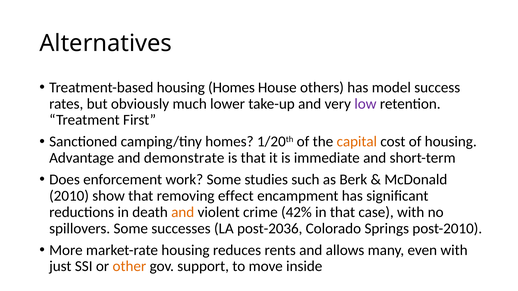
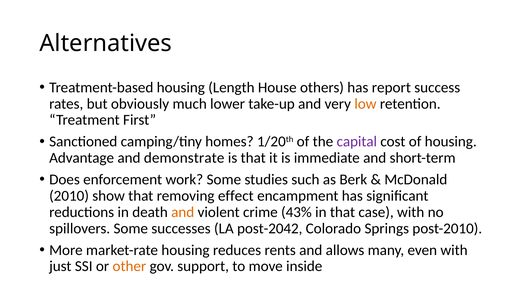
housing Homes: Homes -> Length (231, 88)
model: model -> report (391, 88)
low colour: purple -> orange (365, 104)
capital colour: orange -> purple (357, 142)
42%: 42% -> 43% (296, 212)
post-2036: post-2036 -> post-2042 (270, 229)
